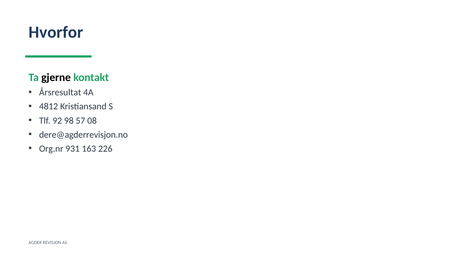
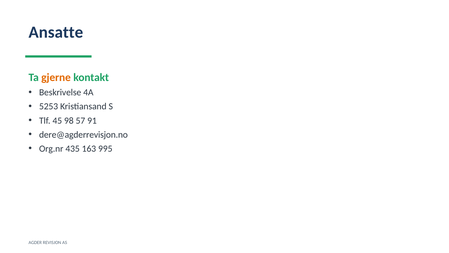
Hvorfor: Hvorfor -> Ansatte (56, 32)
gjerne colour: black -> orange (56, 77)
Årsresultat: Årsresultat -> Beskrivelse (60, 92)
4812: 4812 -> 5253 (49, 106)
92: 92 -> 45 (57, 120)
08: 08 -> 91 (92, 120)
931: 931 -> 435 (73, 148)
226: 226 -> 995 (105, 148)
